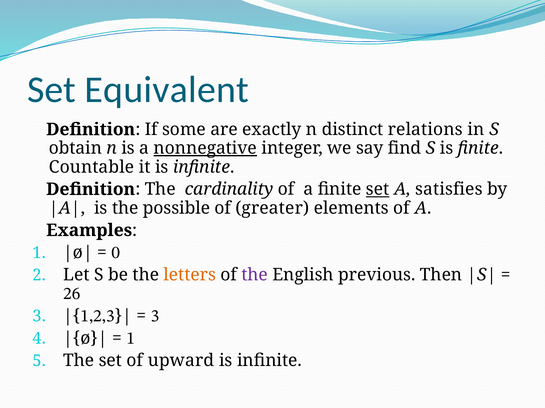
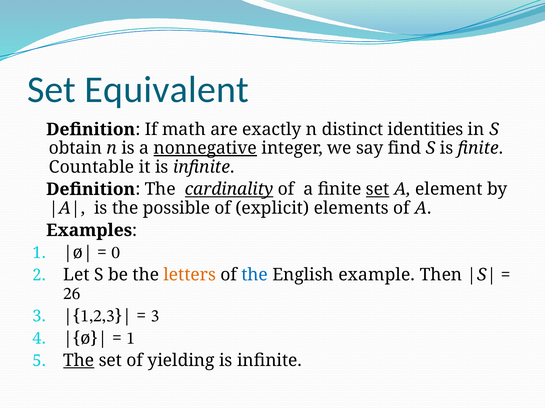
some: some -> math (184, 130)
relations: relations -> identities (426, 130)
cardinality underline: none -> present (229, 190)
satisfies: satisfies -> element (449, 190)
greater: greater -> explicit (272, 208)
the colour: purple -> blue (255, 275)
previous: previous -> example (377, 275)
The underline: none -> present (79, 361)
upward: upward -> yielding (181, 361)
